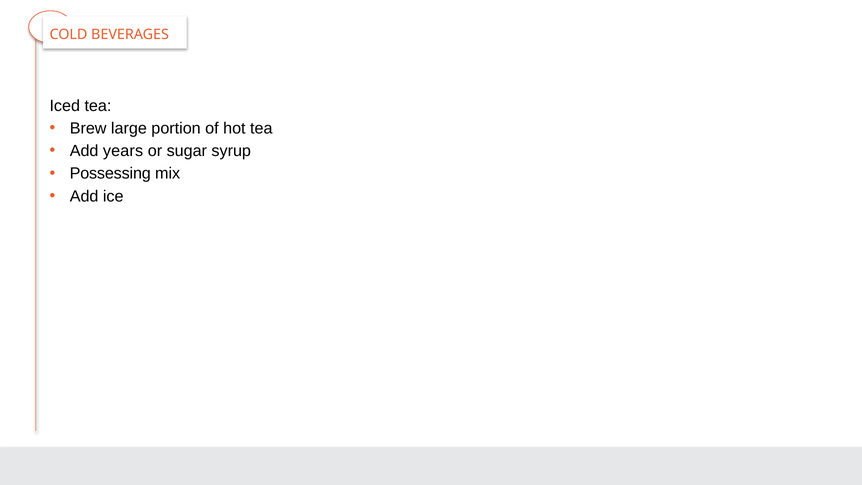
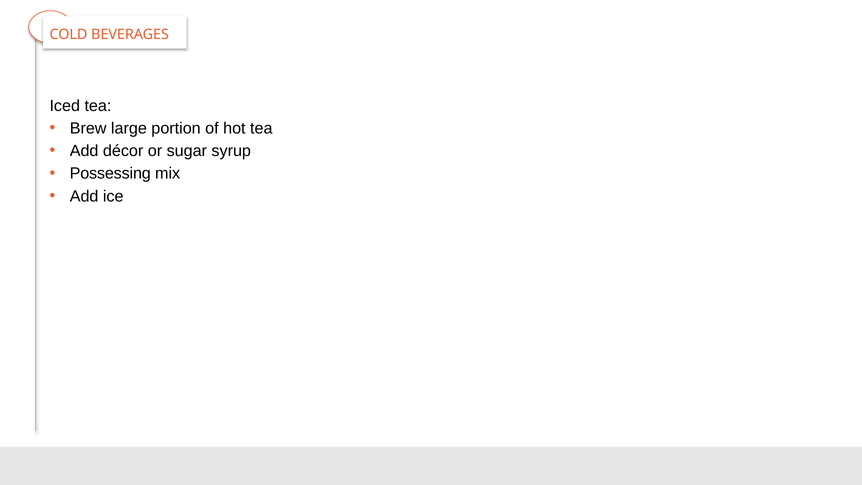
years: years -> décor (123, 151)
